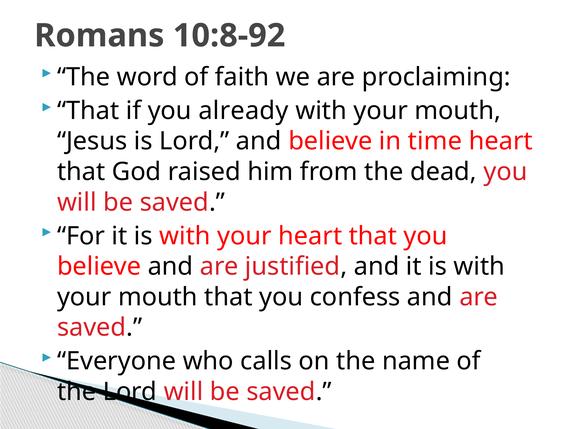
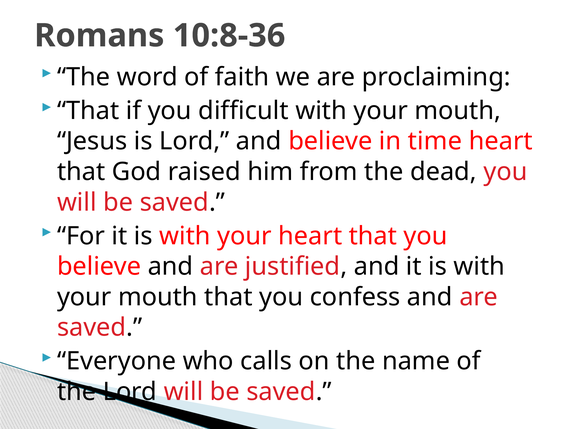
10:8-92: 10:8-92 -> 10:8-36 (229, 36)
already: already -> difficult (244, 111)
